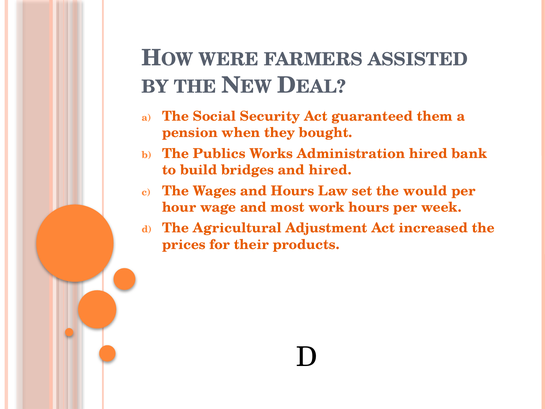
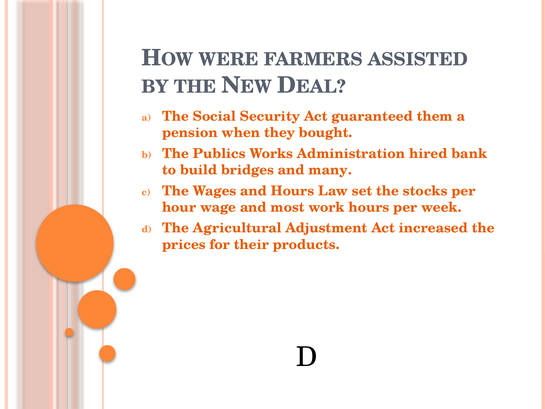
and hired: hired -> many (330, 170)
would: would -> stocks (425, 191)
